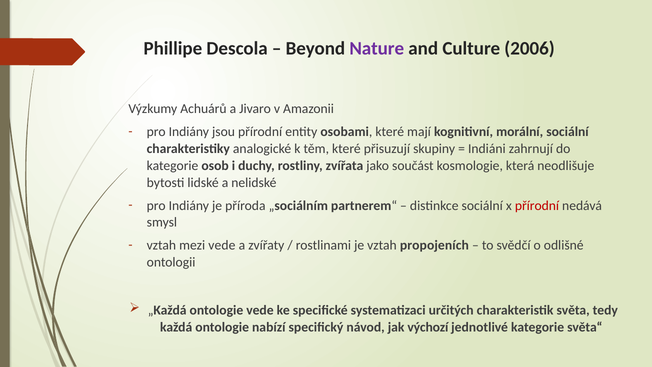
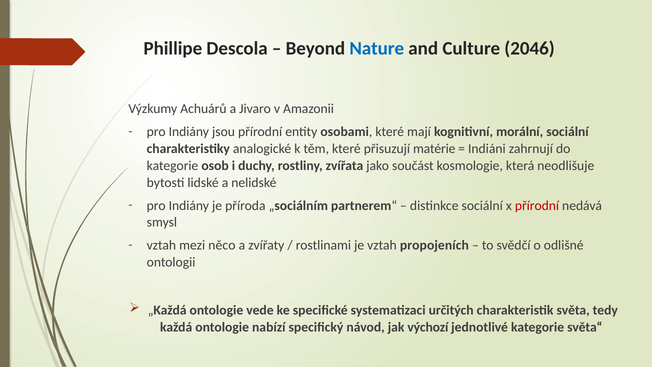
Nature colour: purple -> blue (377, 49)
2006: 2006 -> 2046 (530, 49)
skupiny: skupiny -> matérie (434, 149)
mezi vede: vede -> něco (222, 245)
